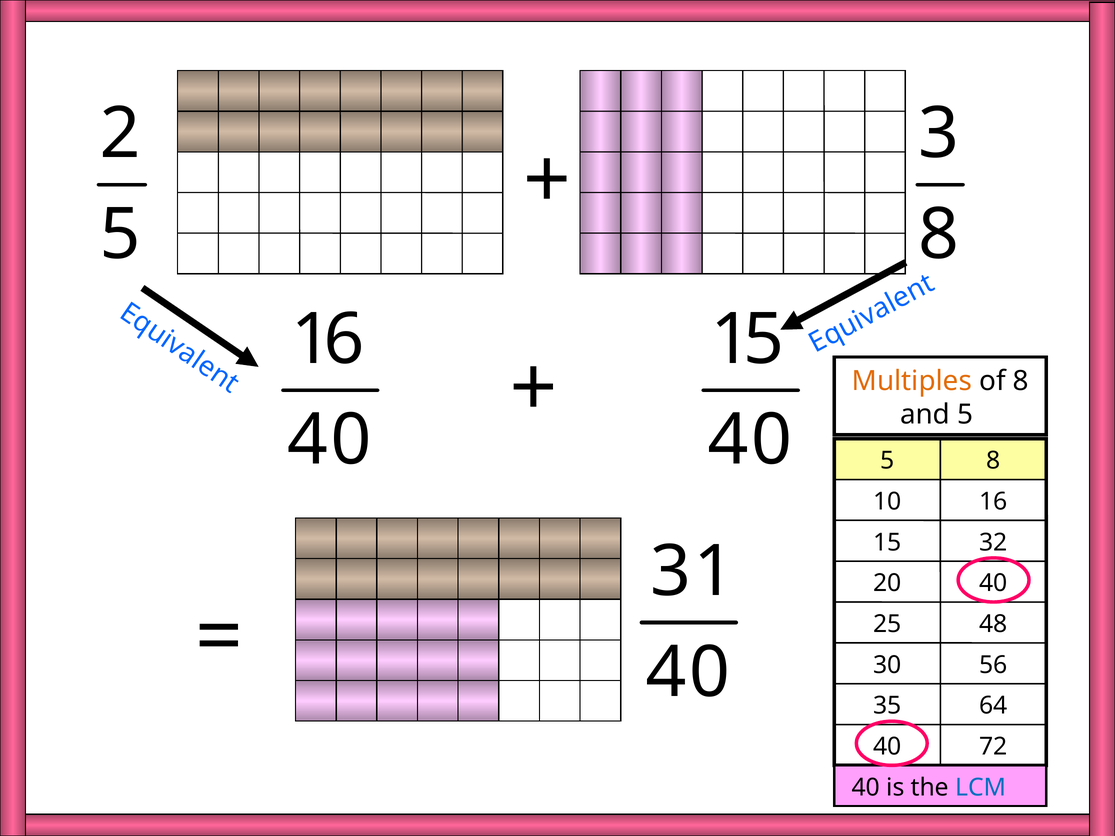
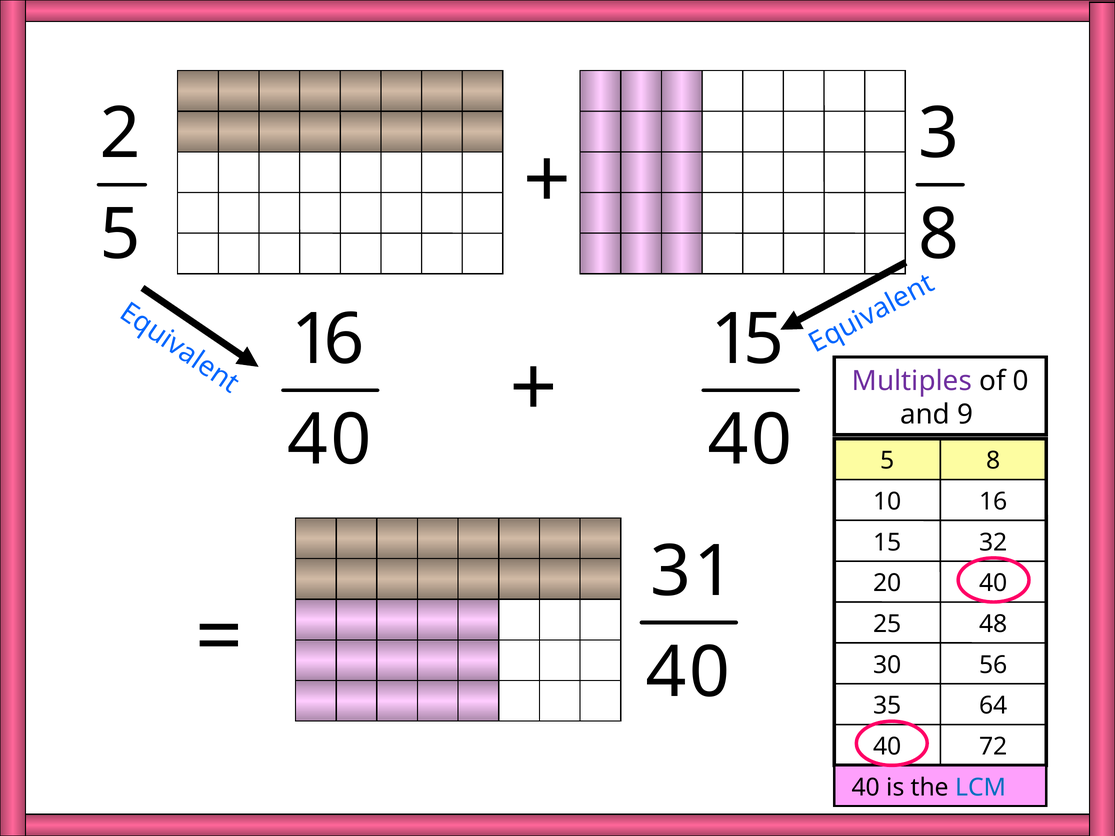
Multiples colour: orange -> purple (912, 381)
of 8: 8 -> 0 (1021, 381)
and 5: 5 -> 9 (965, 415)
